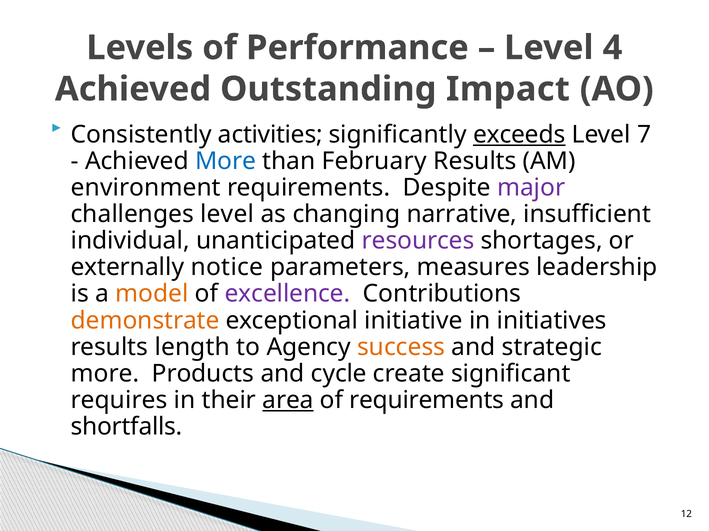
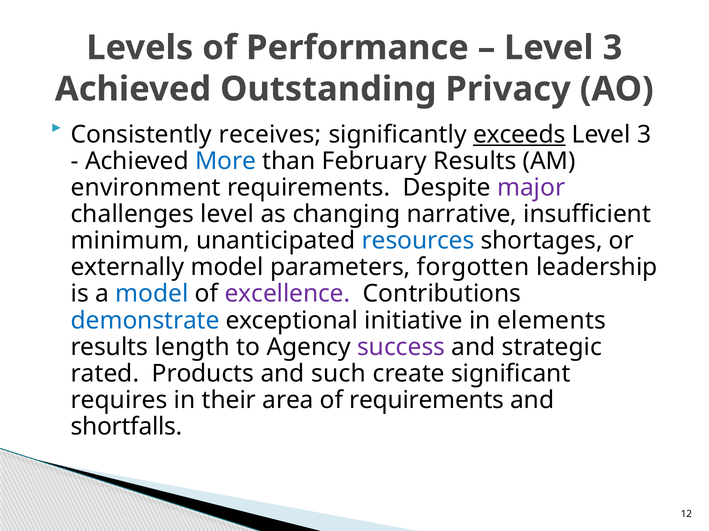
4: 4 -> 3 (613, 48)
Impact: Impact -> Privacy (508, 89)
activities: activities -> receives (270, 135)
7: 7 -> 3 (644, 135)
individual: individual -> minimum (130, 241)
resources colour: purple -> blue (418, 241)
externally notice: notice -> model (227, 268)
measures: measures -> forgotten (473, 268)
model colour: orange -> blue (152, 294)
demonstrate colour: orange -> blue (145, 321)
initiatives: initiatives -> elements (552, 321)
success colour: orange -> purple (401, 347)
more: more -> rated (105, 374)
cycle: cycle -> such (339, 374)
area underline: present -> none (288, 401)
